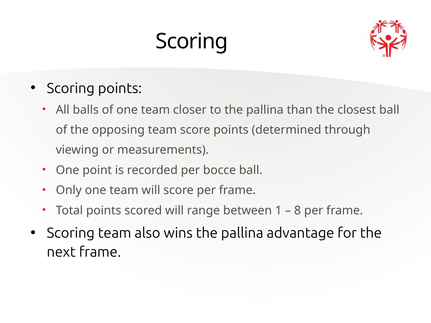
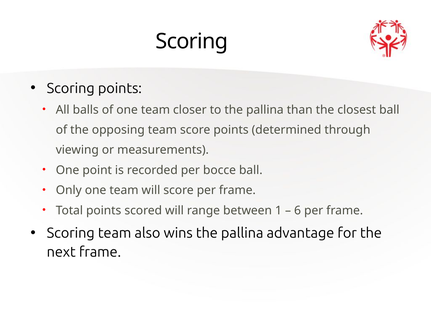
8: 8 -> 6 (298, 211)
